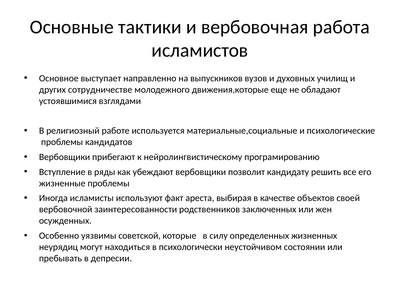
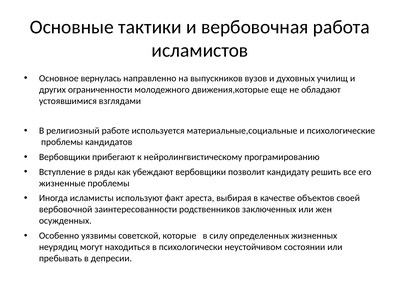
выступает: выступает -> вернулась (101, 78)
сотрудничестве: сотрудничестве -> ограниченности (100, 90)
